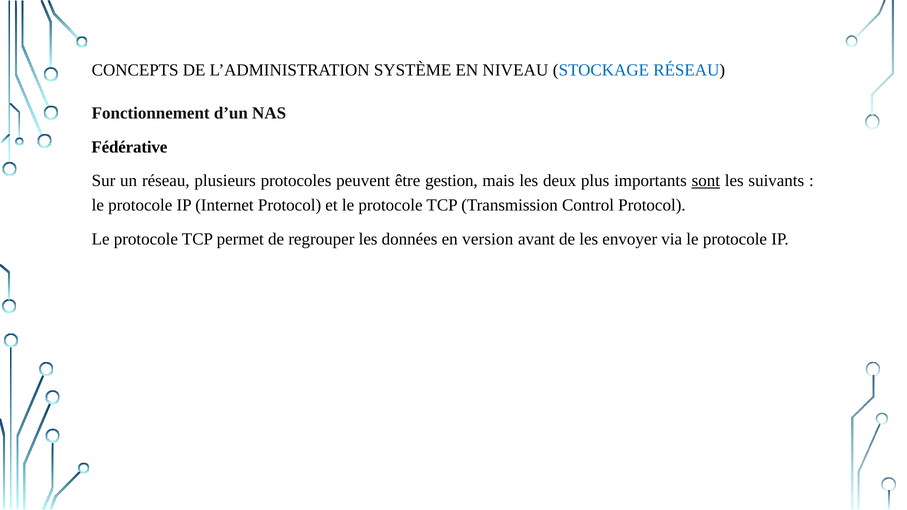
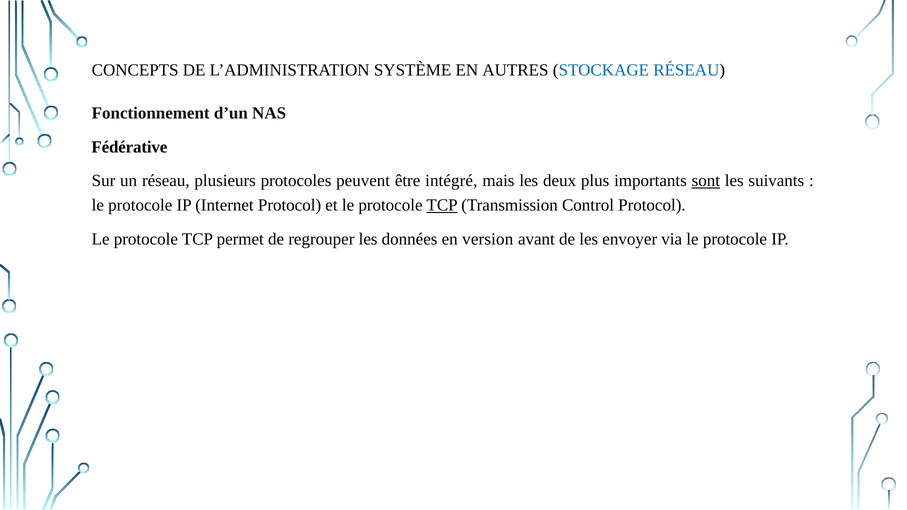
NIVEAU: NIVEAU -> AUTRES (515, 70)
gestion: gestion -> intégré (451, 181)
TCP underline: none -> present (442, 205)
